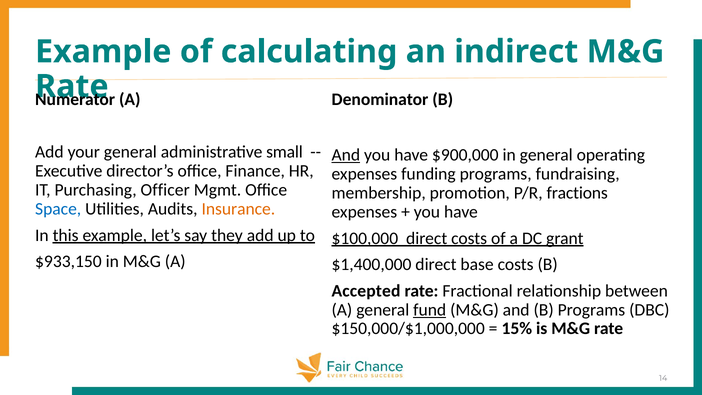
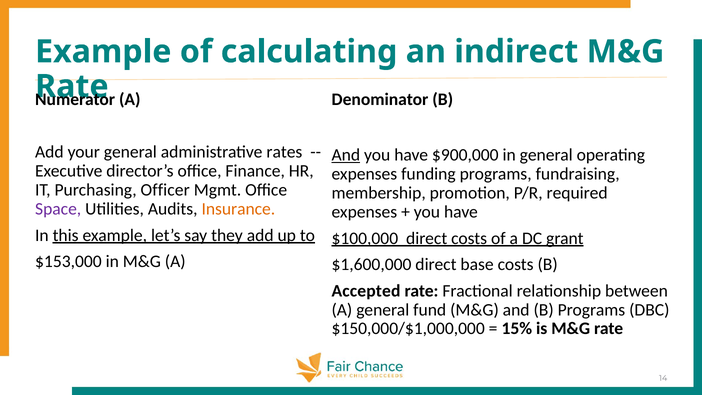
small: small -> rates (284, 152)
fractions: fractions -> required (577, 193)
Space colour: blue -> purple (58, 209)
$933,150: $933,150 -> $153,000 (68, 262)
$1,400,000: $1,400,000 -> $1,600,000 (371, 264)
fund underline: present -> none (430, 310)
